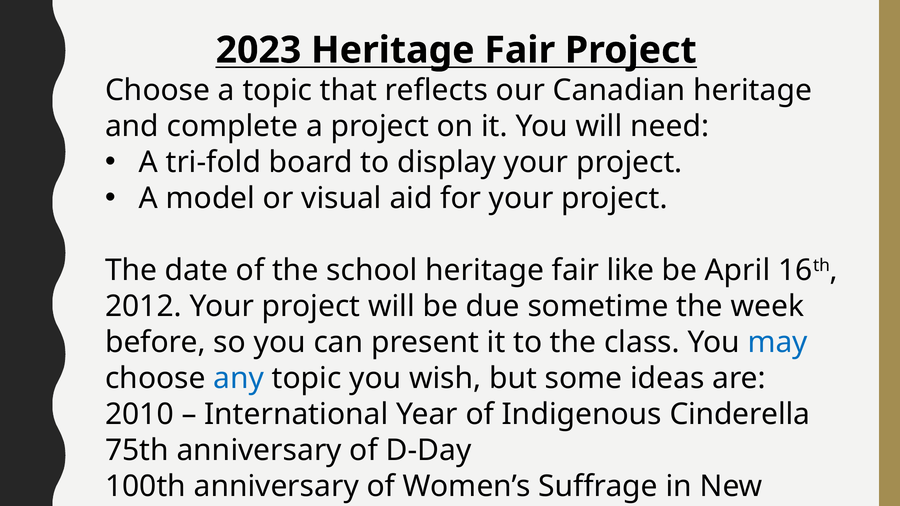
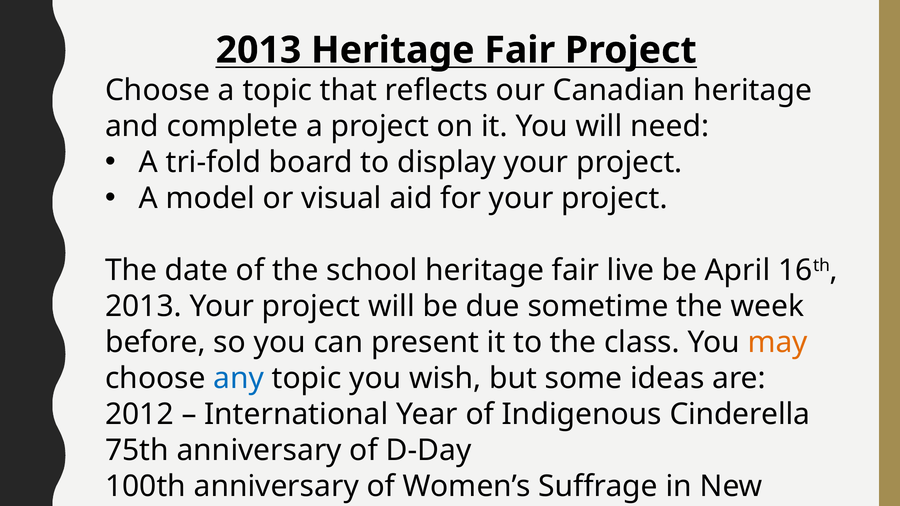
2023: 2023 -> 2013 (258, 50)
like: like -> live (631, 270)
2012: 2012 -> 2013 (143, 306)
may colour: blue -> orange (778, 343)
2010: 2010 -> 2012 (139, 415)
